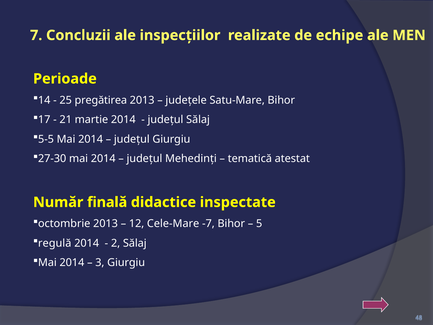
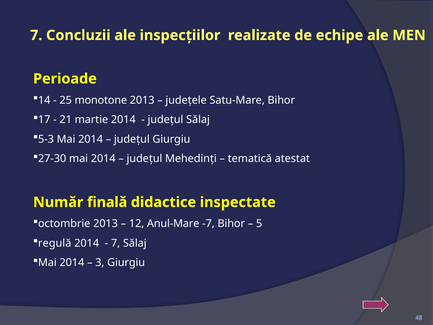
pregătirea: pregătirea -> monotone (101, 100)
5-5: 5-5 -> 5-3 (46, 139)
Cele-Mare: Cele-Mare -> Anul-Mare (173, 223)
2: 2 -> 7 (116, 243)
